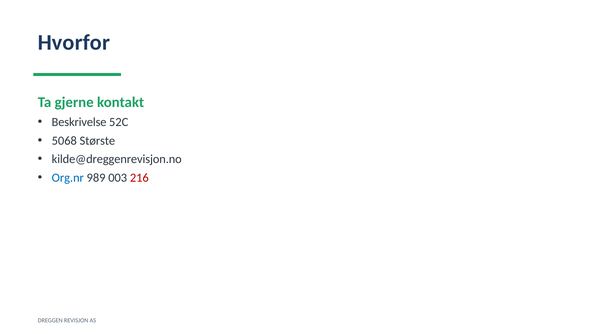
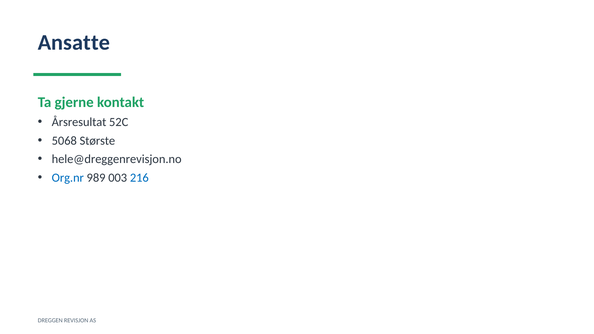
Hvorfor: Hvorfor -> Ansatte (74, 42)
Beskrivelse: Beskrivelse -> Årsresultat (79, 122)
kilde@dreggenrevisjon.no: kilde@dreggenrevisjon.no -> hele@dreggenrevisjon.no (117, 159)
216 colour: red -> blue (139, 178)
